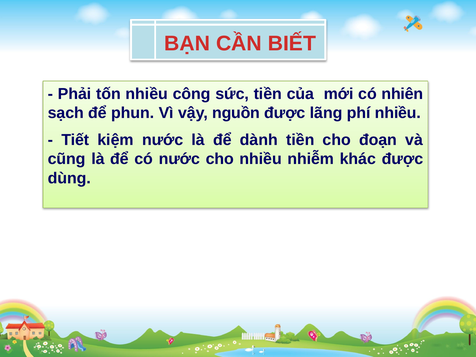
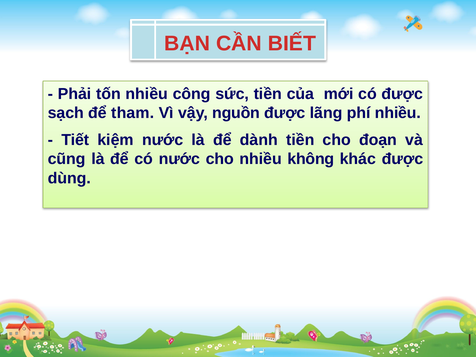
có nhiên: nhiên -> được (402, 94)
phun: phun -> tham (133, 113)
nhiễm: nhiễm -> không (311, 159)
